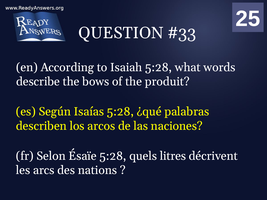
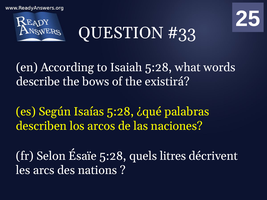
produit: produit -> existirá (167, 82)
